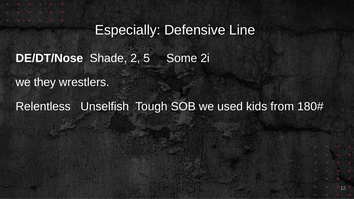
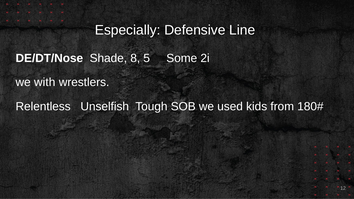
2: 2 -> 8 (135, 58)
they: they -> with (45, 82)
